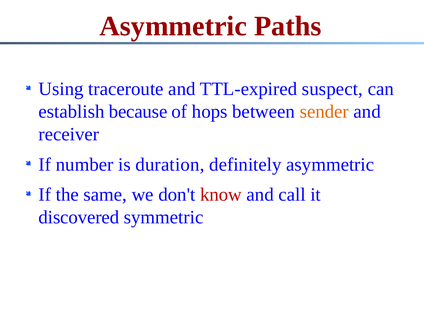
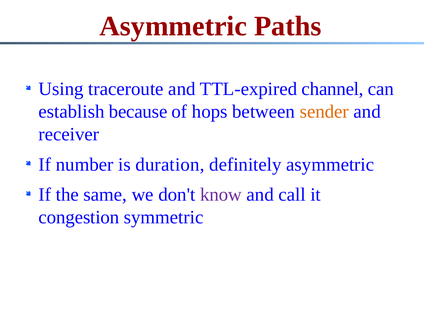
suspect: suspect -> channel (333, 89)
know colour: red -> purple (221, 195)
discovered: discovered -> congestion (79, 217)
